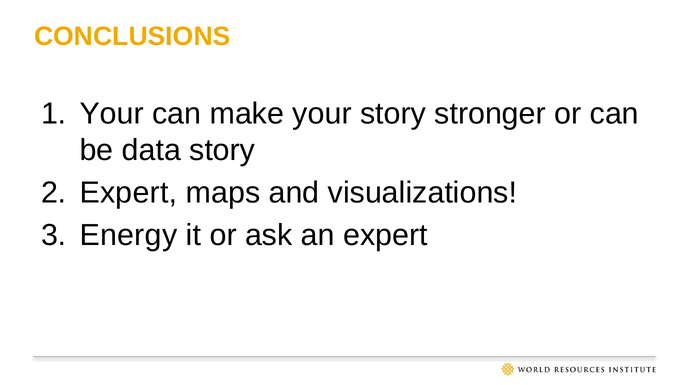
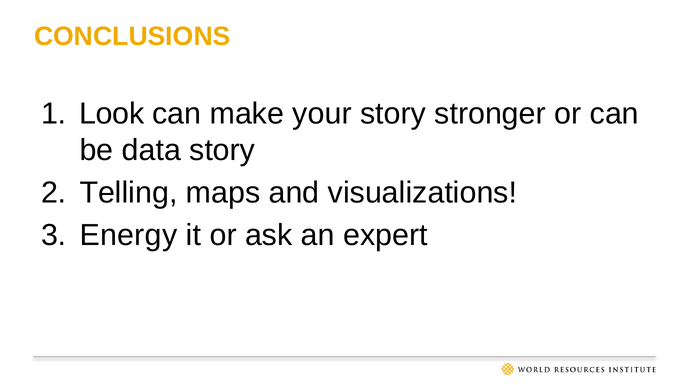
Your: Your -> Look (112, 114)
Expert: Expert -> Telling (128, 193)
